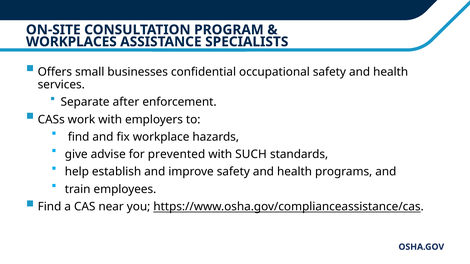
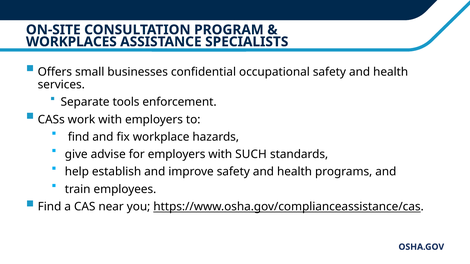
after: after -> tools (126, 102)
for prevented: prevented -> employers (177, 155)
